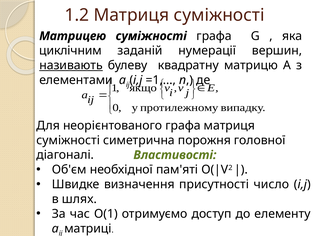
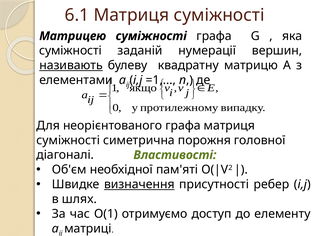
1.2: 1.2 -> 6.1 (77, 15)
циклічним: циклічним -> суміжності (70, 51)
визначення underline: none -> present (139, 184)
число: число -> ребер (271, 184)
